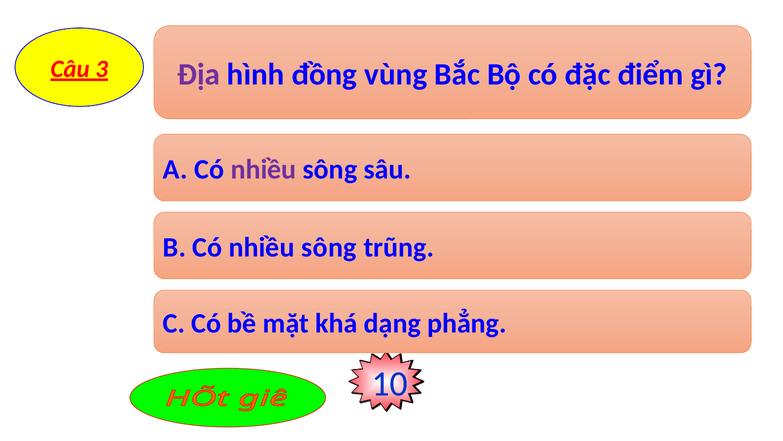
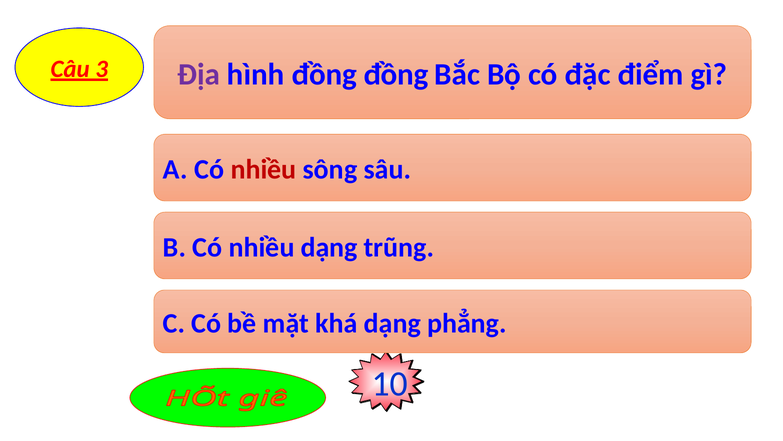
đồng vùng: vùng -> đồng (396, 74)
nhiều colour: purple -> red (263, 169)
Có nhiều sông: sông -> dạng (329, 247)
